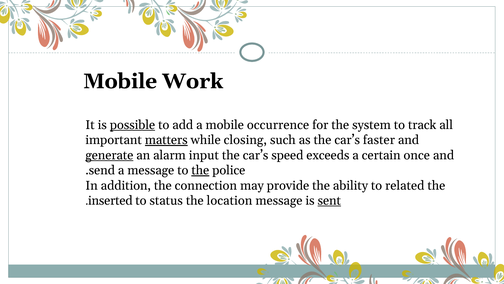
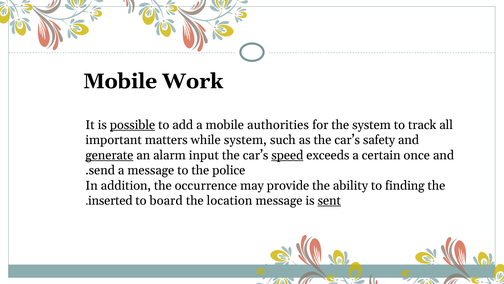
occurrence: occurrence -> authorities (278, 125)
matters underline: present -> none (166, 140)
while closing: closing -> system (245, 140)
faster: faster -> safety (379, 140)
speed underline: none -> present (287, 155)
the underline: present -> none (200, 170)
connection: connection -> occurrence (206, 185)
related: related -> finding (405, 185)
status: status -> board (166, 200)
